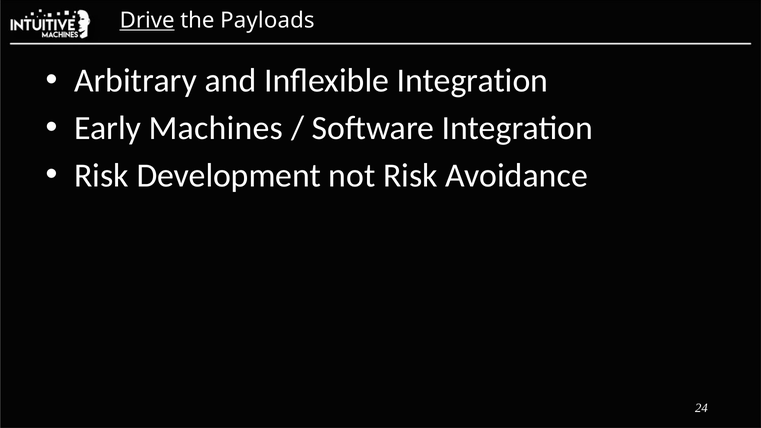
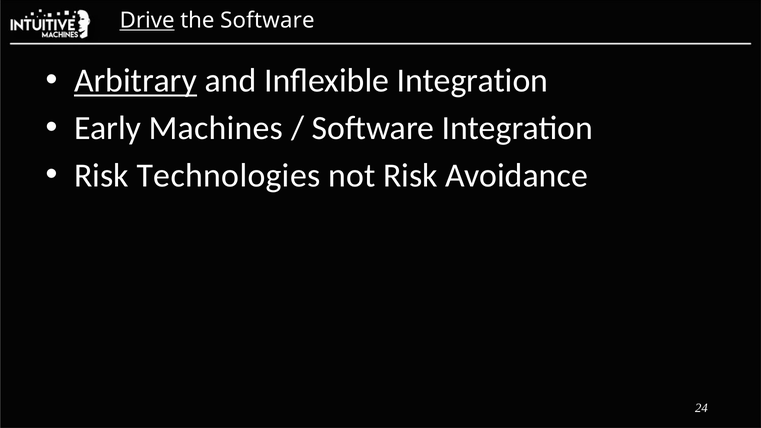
the Payloads: Payloads -> Software (267, 20)
Arbitrary underline: none -> present (136, 81)
Development: Development -> Technologies (229, 176)
